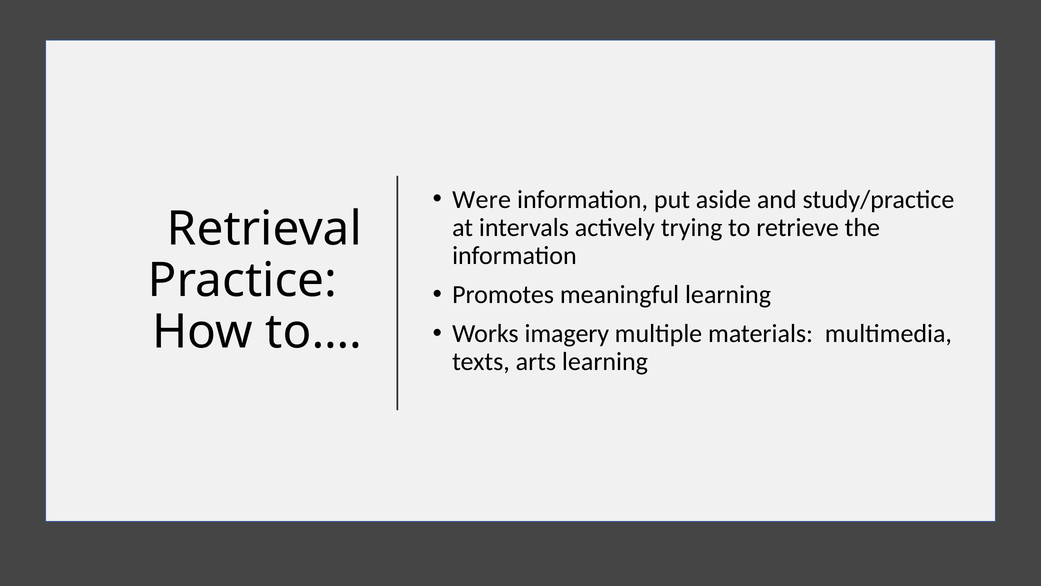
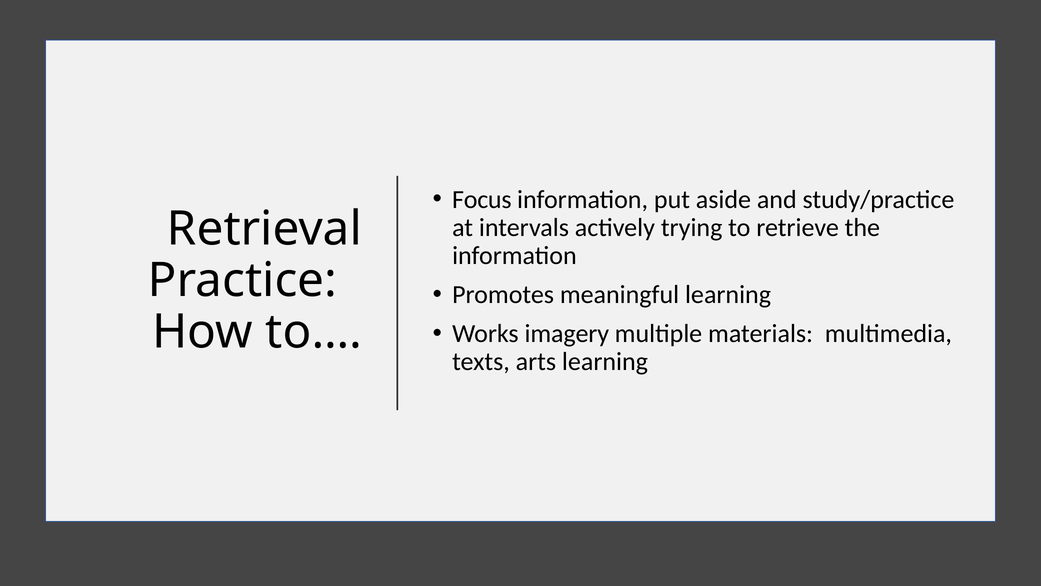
Were: Were -> Focus (482, 199)
